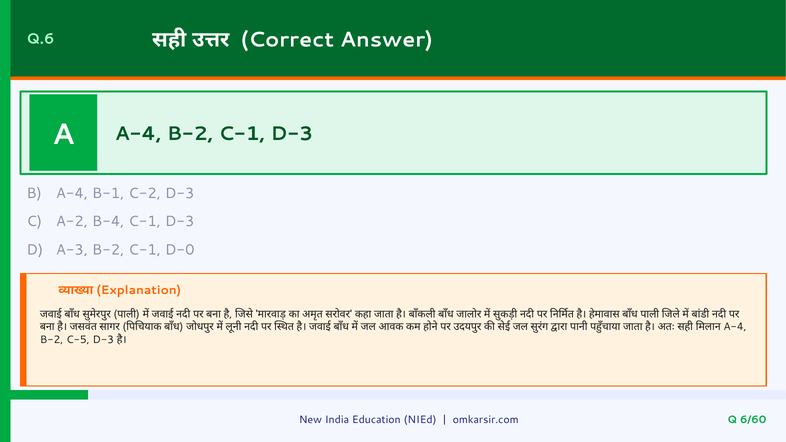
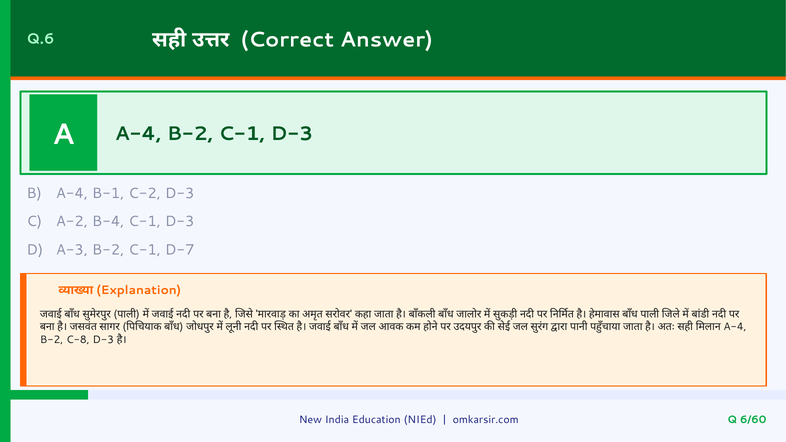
D-0: D-0 -> D-7 (180, 250)
C-5: C-5 -> C-8 (78, 340)
